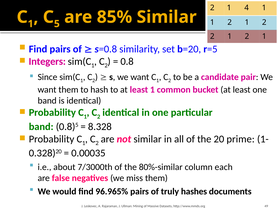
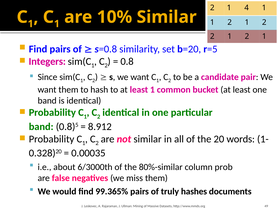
5: 5 -> 1 (57, 24)
85%: 85% -> 10% (114, 17)
8.328: 8.328 -> 8.912 (100, 126)
prime: prime -> words (241, 139)
7/3000th: 7/3000th -> 6/3000th (95, 167)
each: each -> prob (224, 167)
96.965%: 96.965% -> 99.365% (112, 191)
